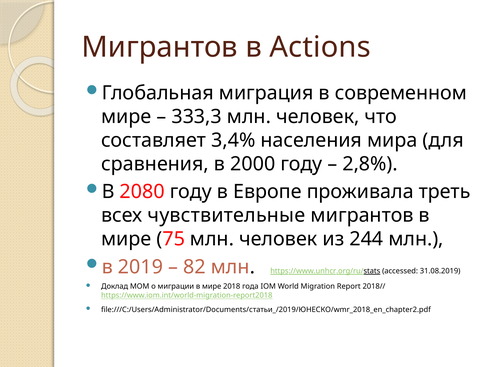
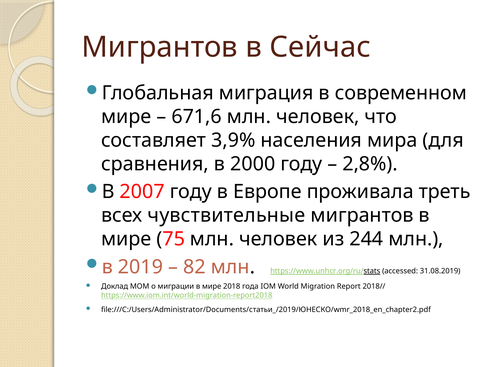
Actions: Actions -> Сейчас (320, 47)
333,3: 333,3 -> 671,6 (197, 117)
3,4%: 3,4% -> 3,9% (233, 140)
2080: 2080 -> 2007 (142, 192)
